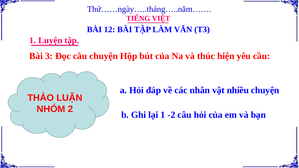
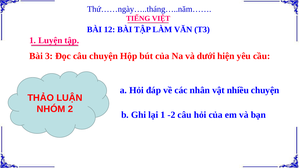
thúc: thúc -> dưới (206, 56)
